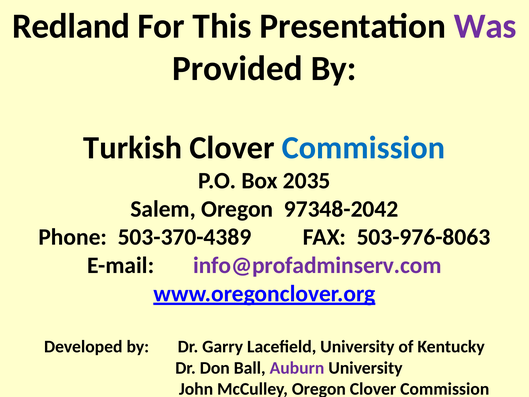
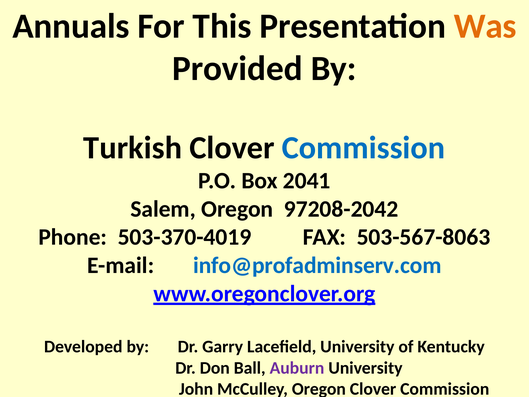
Redland: Redland -> Annuals (71, 26)
Was colour: purple -> orange (485, 26)
2035: 2035 -> 2041 (307, 181)
97348-2042: 97348-2042 -> 97208-2042 (341, 209)
503-370-4389: 503-370-4389 -> 503-370-4019 (185, 237)
503-976-8063: 503-976-8063 -> 503-567-8063 (423, 237)
info@profadminserv.com colour: purple -> blue (317, 265)
